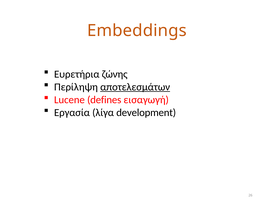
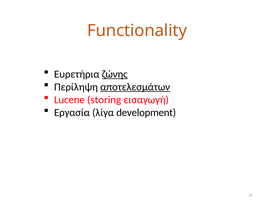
Embeddings: Embeddings -> Functionality (137, 31)
ζώνης underline: none -> present (115, 74)
defines: defines -> storing (104, 100)
